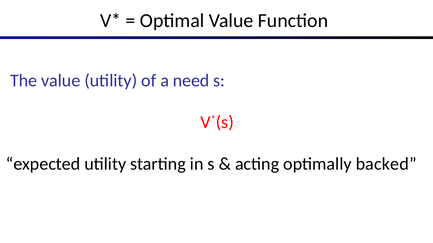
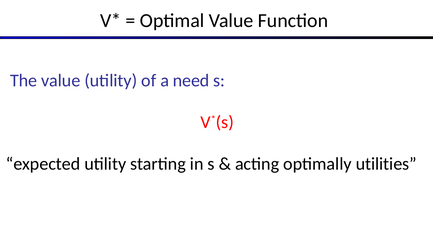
backed: backed -> utilities (386, 164)
